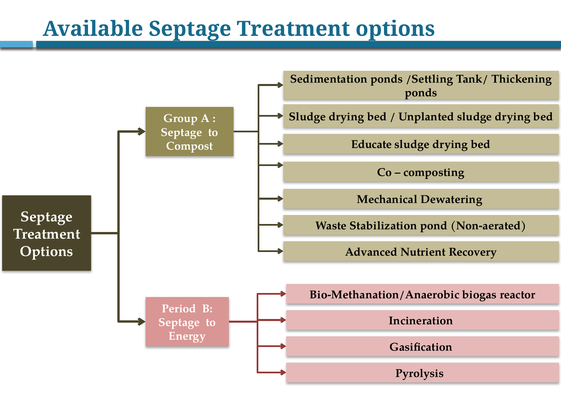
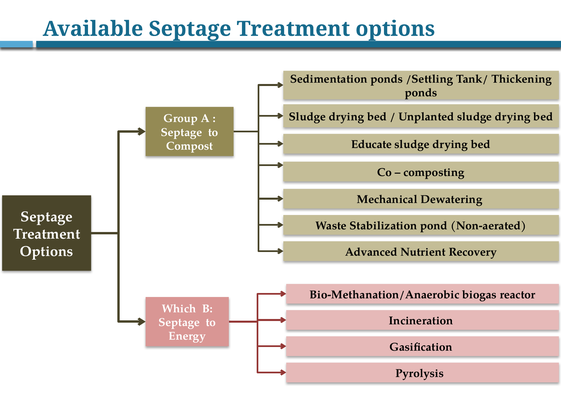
Period: Period -> Which (179, 309)
